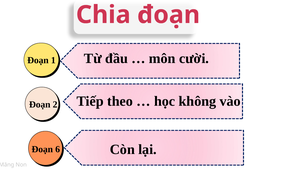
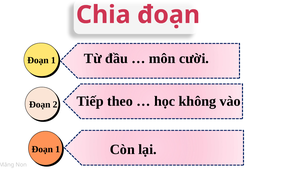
6: 6 -> 1 (58, 149)
